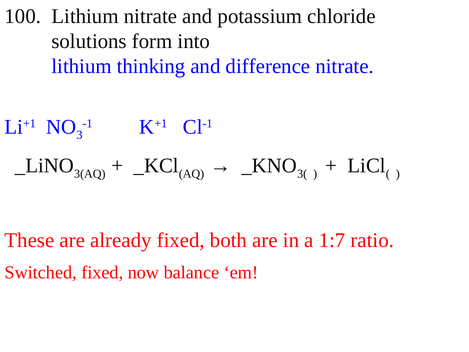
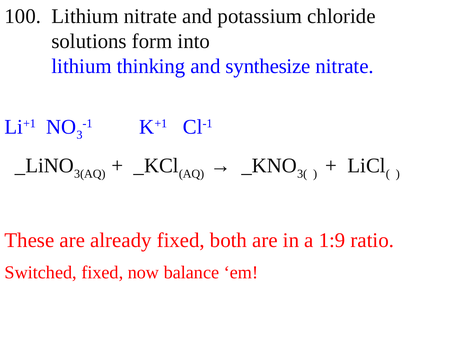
difference: difference -> synthesize (268, 66)
1:7: 1:7 -> 1:9 (332, 240)
